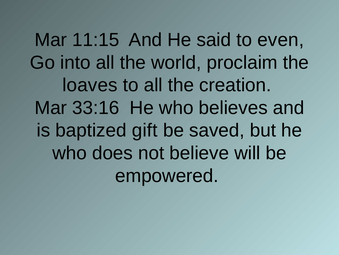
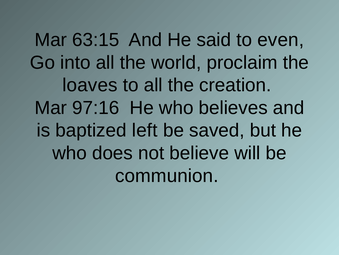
11:15: 11:15 -> 63:15 (96, 40)
33:16: 33:16 -> 97:16 (96, 108)
gift: gift -> left (145, 130)
empowered: empowered -> communion (167, 175)
